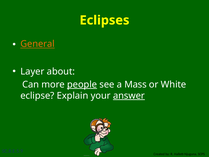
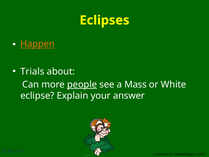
General: General -> Happen (38, 44)
Layer: Layer -> Trials (32, 71)
answer underline: present -> none (129, 96)
